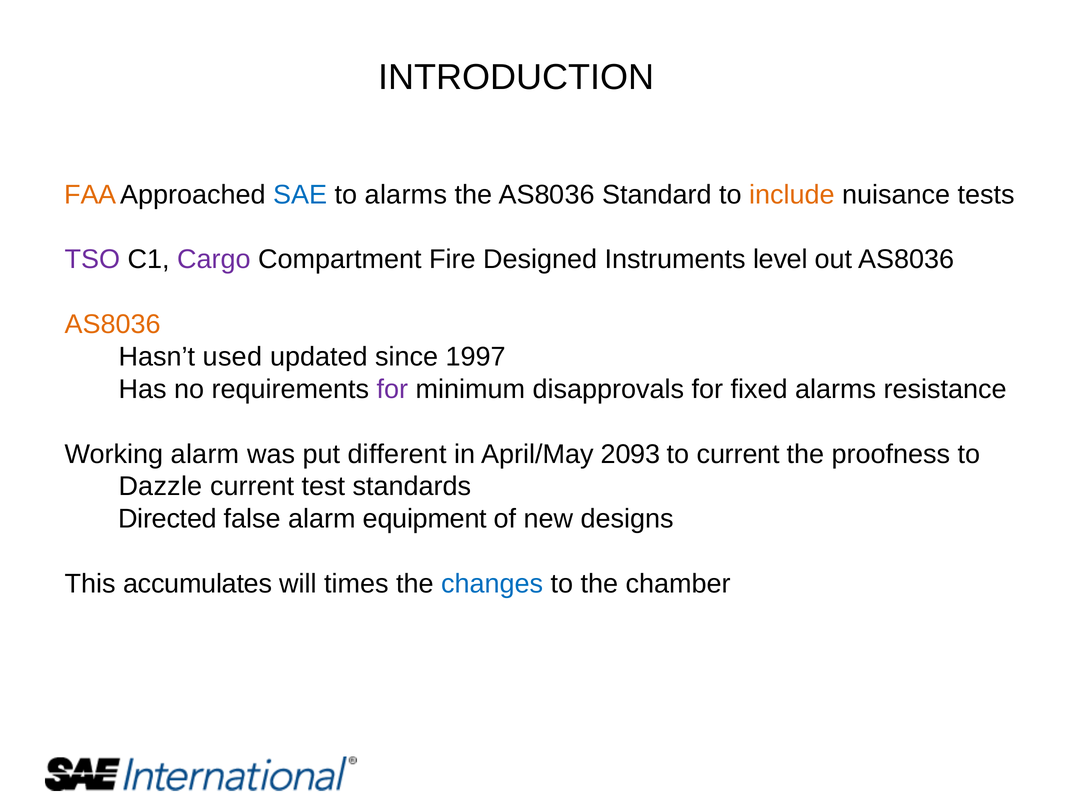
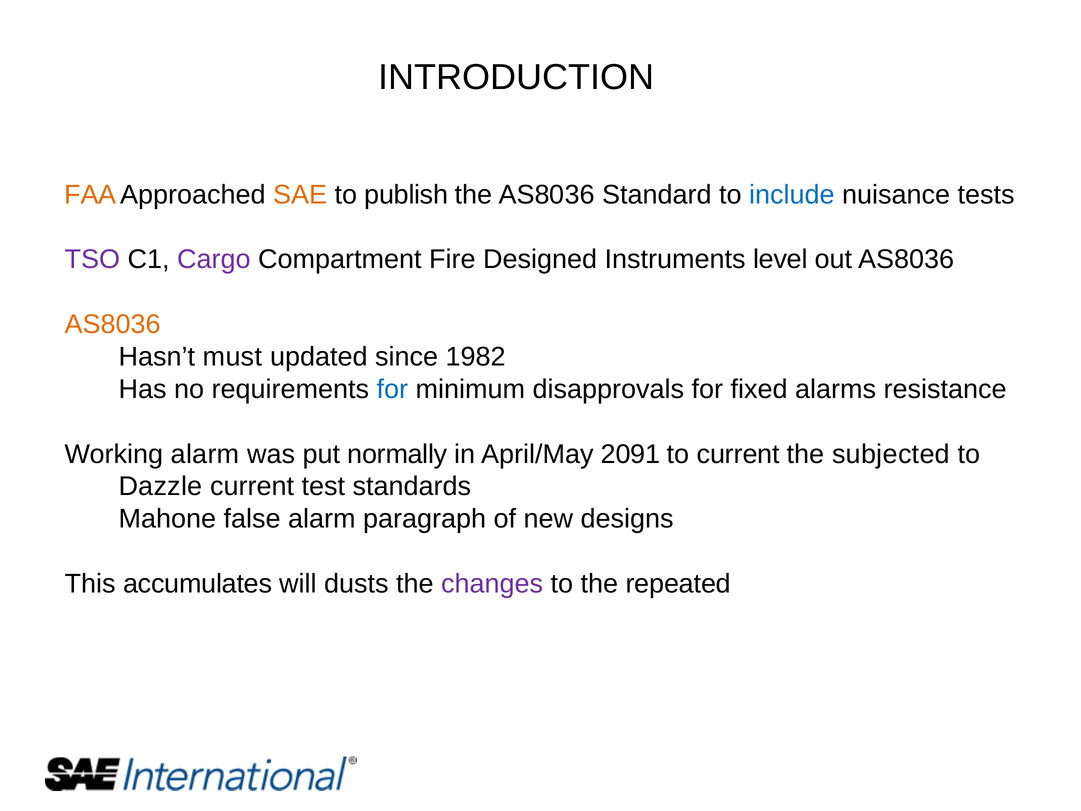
SAE colour: blue -> orange (300, 195)
to alarms: alarms -> publish (406, 195)
include colour: orange -> blue (792, 195)
used: used -> must (233, 357)
1997: 1997 -> 1982 (476, 357)
for colour: purple -> blue (393, 389)
different: different -> normally (397, 454)
2093: 2093 -> 2091 (630, 454)
proofness: proofness -> subjected (891, 454)
Directed: Directed -> Mahone (167, 519)
equipment: equipment -> paragraph (425, 519)
times: times -> dusts (356, 584)
changes colour: blue -> purple (492, 584)
chamber: chamber -> repeated (678, 584)
